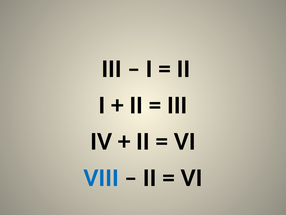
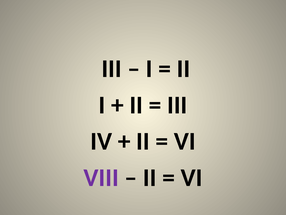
VIII colour: blue -> purple (101, 177)
